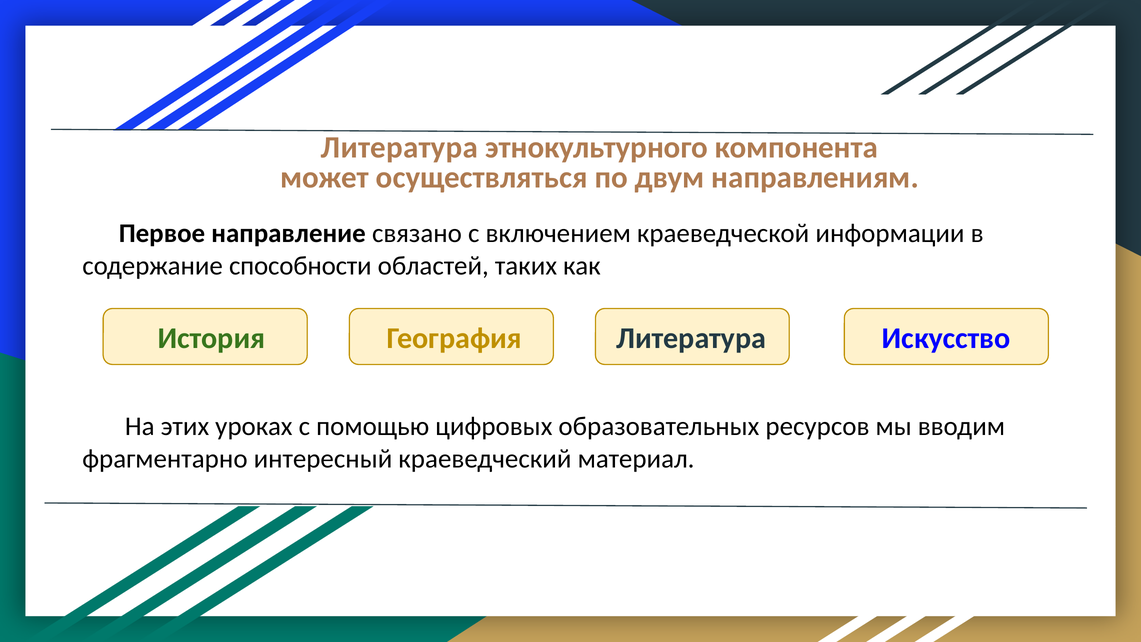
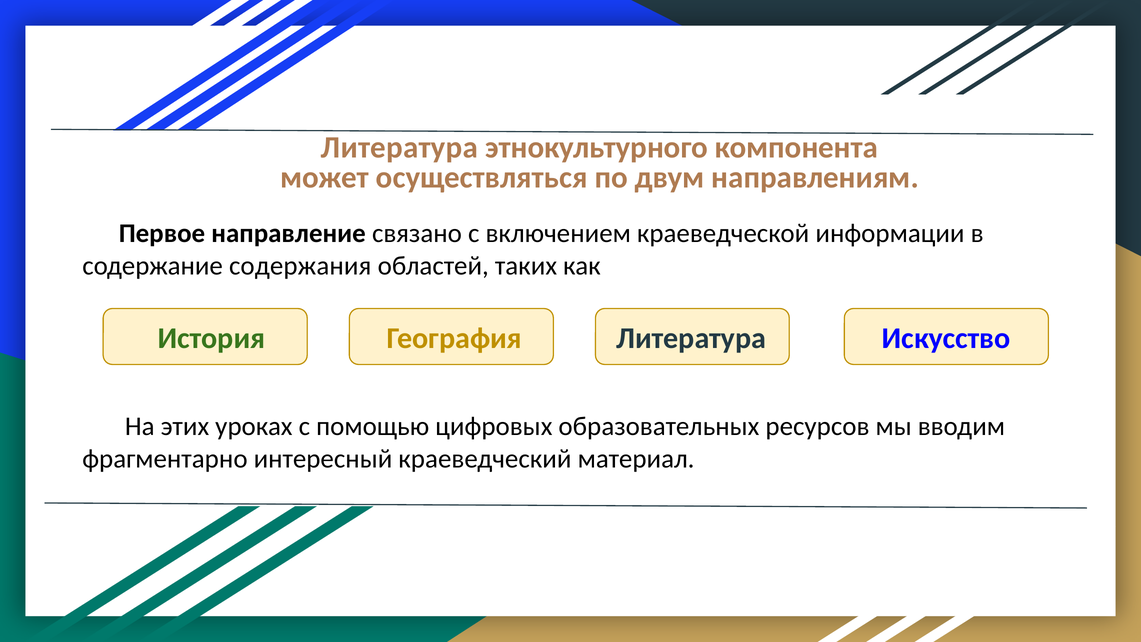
способности: способности -> содержания (300, 266)
